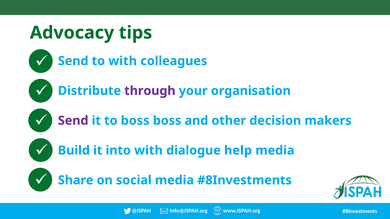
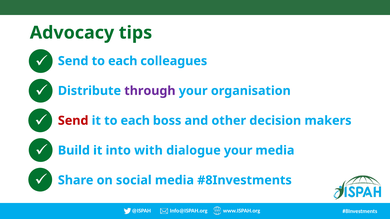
Send to with: with -> each (123, 61)
Send colour: purple -> red (73, 121)
it to boss: boss -> each (135, 121)
dialogue help: help -> your (238, 151)
